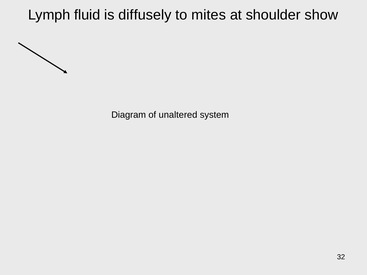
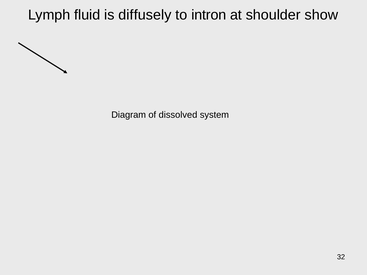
mites: mites -> intron (209, 15)
unaltered: unaltered -> dissolved (178, 115)
